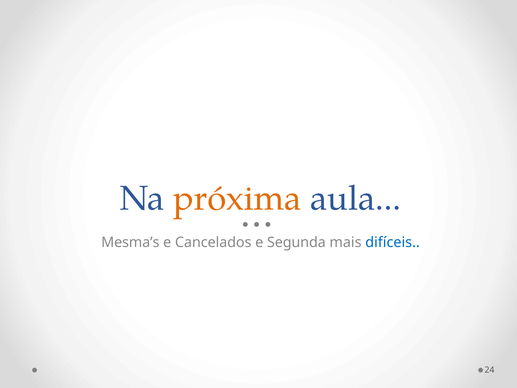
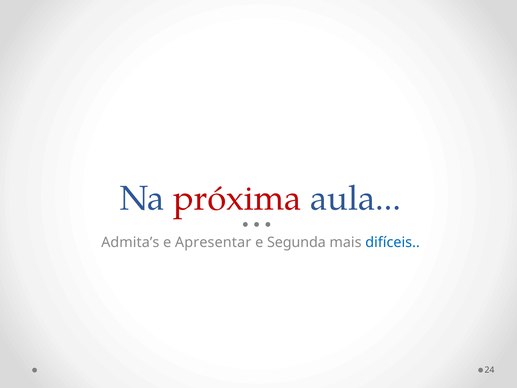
próxima colour: orange -> red (237, 198)
Mesma’s: Mesma’s -> Admita’s (130, 242)
Cancelados: Cancelados -> Apresentar (213, 242)
